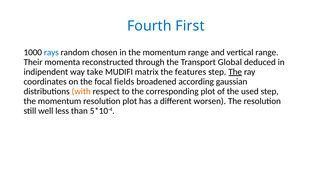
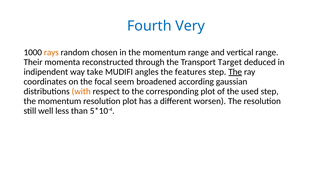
First: First -> Very (190, 26)
rays colour: blue -> orange (51, 52)
Global: Global -> Target (230, 62)
matrix: matrix -> angles (147, 72)
fields: fields -> seem (124, 82)
